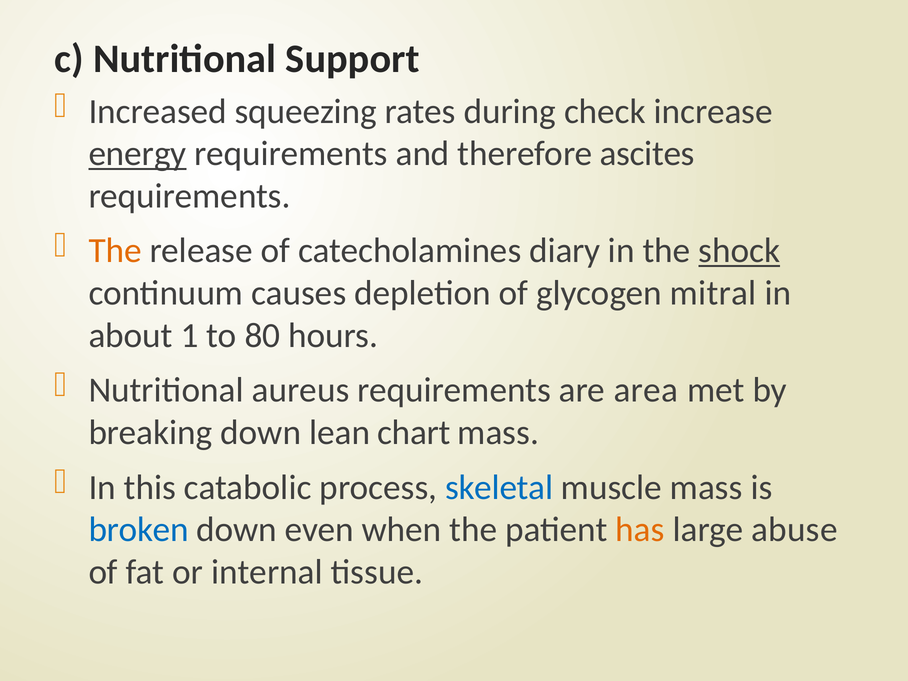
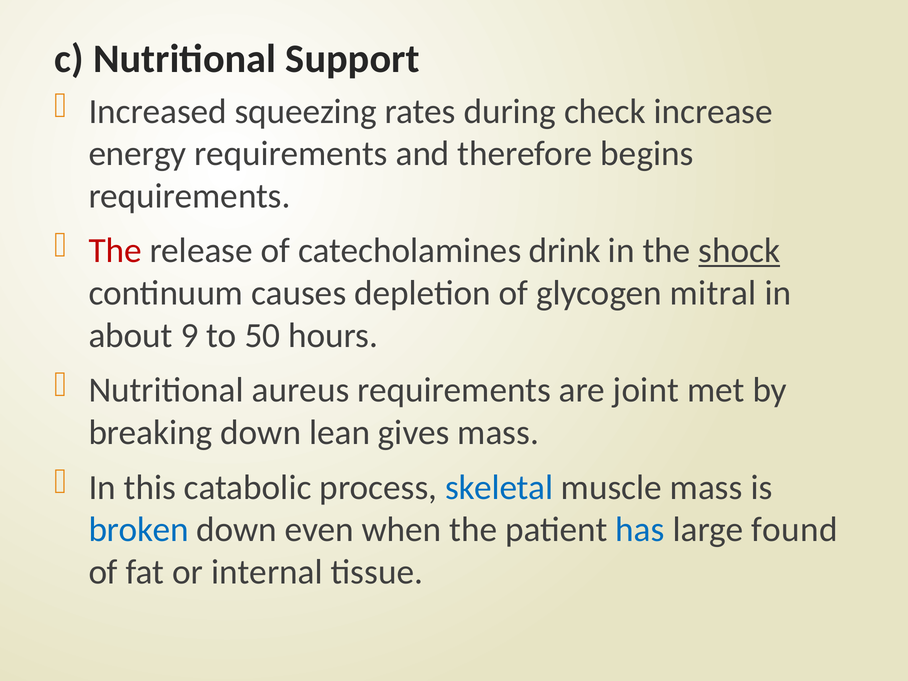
energy underline: present -> none (138, 154)
ascites: ascites -> begins (647, 154)
The colour: orange -> red (115, 251)
diary: diary -> drink (565, 251)
1: 1 -> 9 (190, 335)
80: 80 -> 50 (262, 335)
area: area -> joint (646, 390)
chart: chart -> gives (414, 433)
has colour: orange -> blue (640, 530)
abuse: abuse -> found (794, 530)
